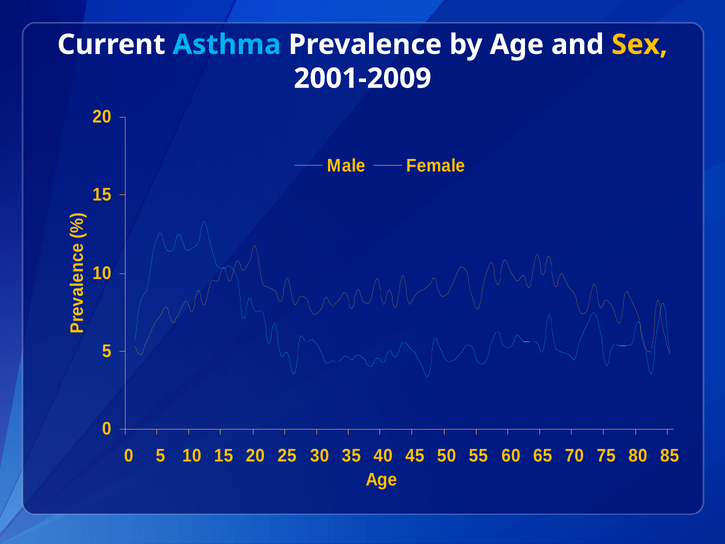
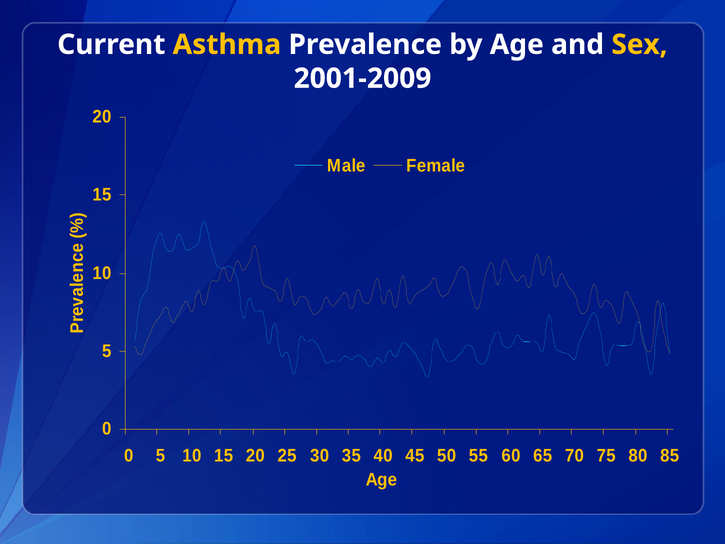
Asthma colour: light blue -> yellow (227, 45)
